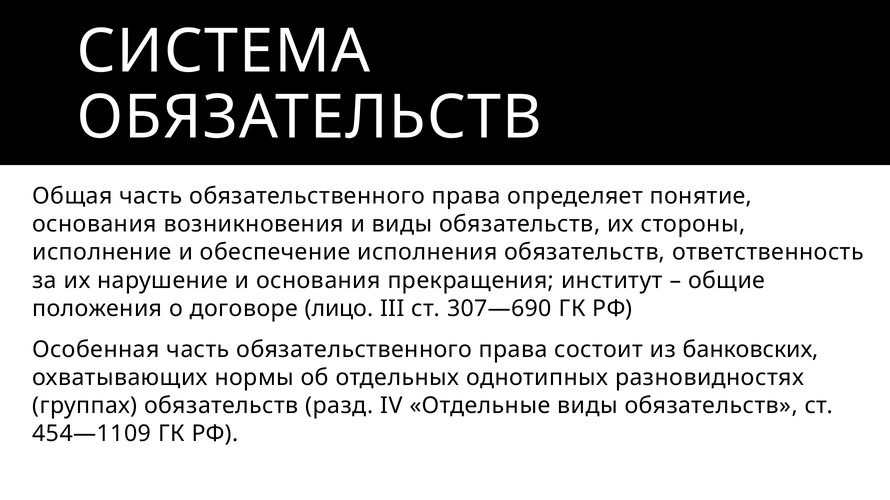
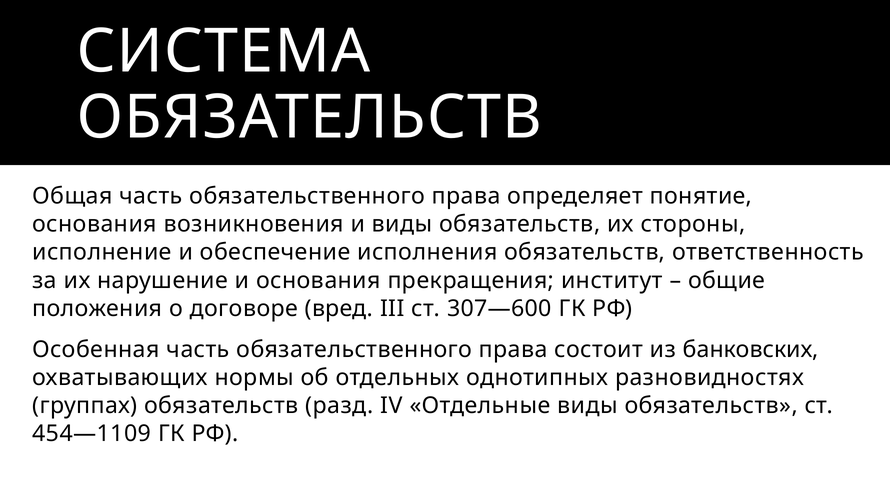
лицо: лицо -> вред (339, 309)
307—690: 307—690 -> 307—600 (499, 309)
